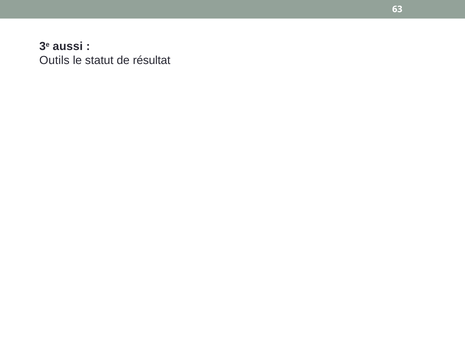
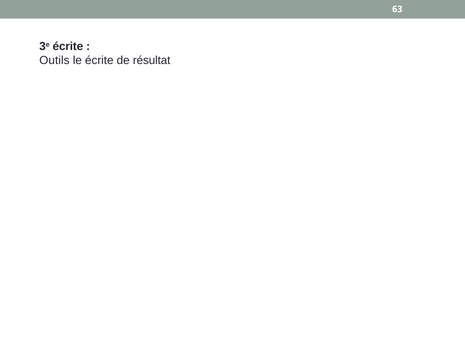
3e aussi: aussi -> écrite (68, 46)
le statut: statut -> écrite (99, 60)
